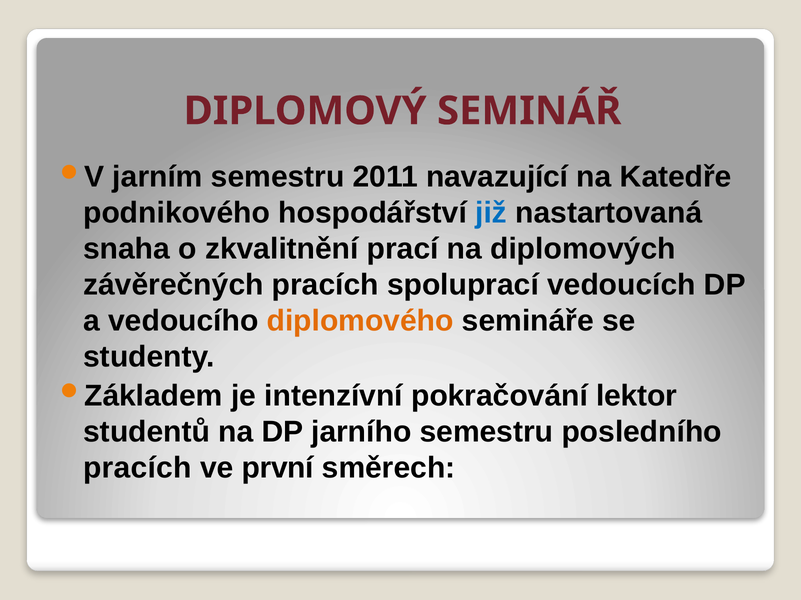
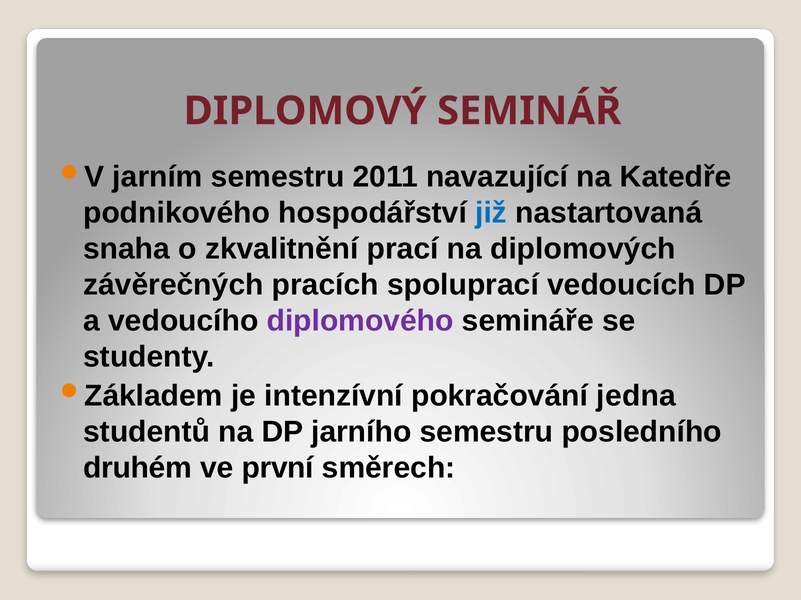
diplomového colour: orange -> purple (360, 321)
lektor: lektor -> jedna (636, 396)
pracích: pracích -> druhém (138, 469)
